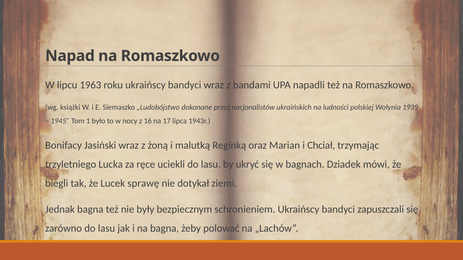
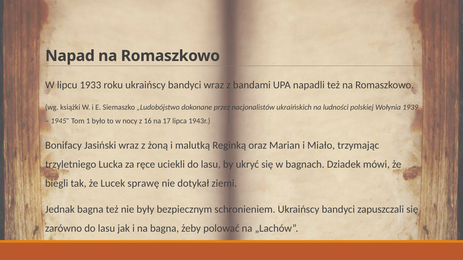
1963: 1963 -> 1933 (90, 85)
Chciał: Chciał -> Miało (321, 146)
